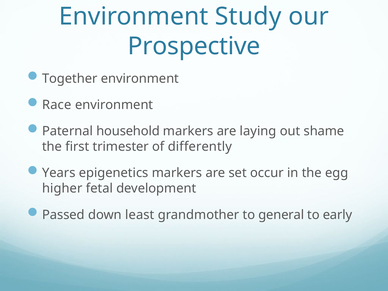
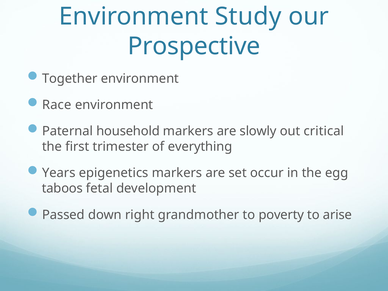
laying: laying -> slowly (258, 131)
shame: shame -> critical (324, 131)
differently: differently -> everything (200, 147)
higher: higher -> taboos (62, 188)
least: least -> right (140, 215)
general: general -> poverty (281, 215)
early: early -> arise (337, 215)
